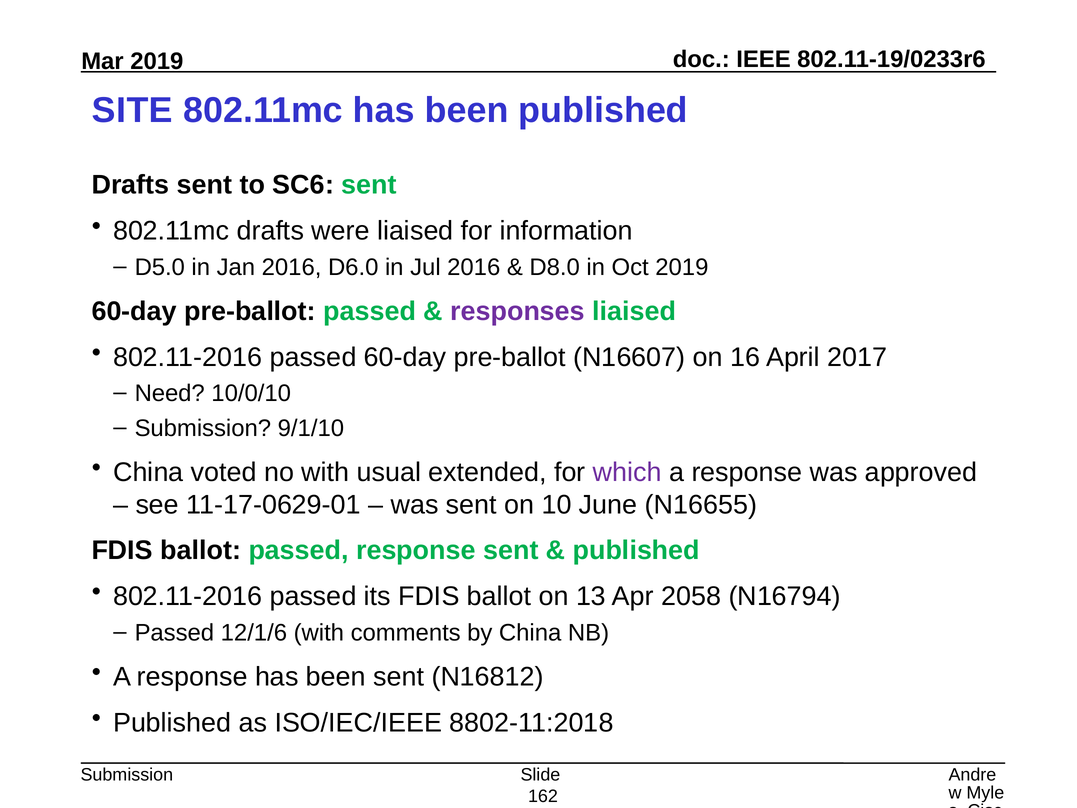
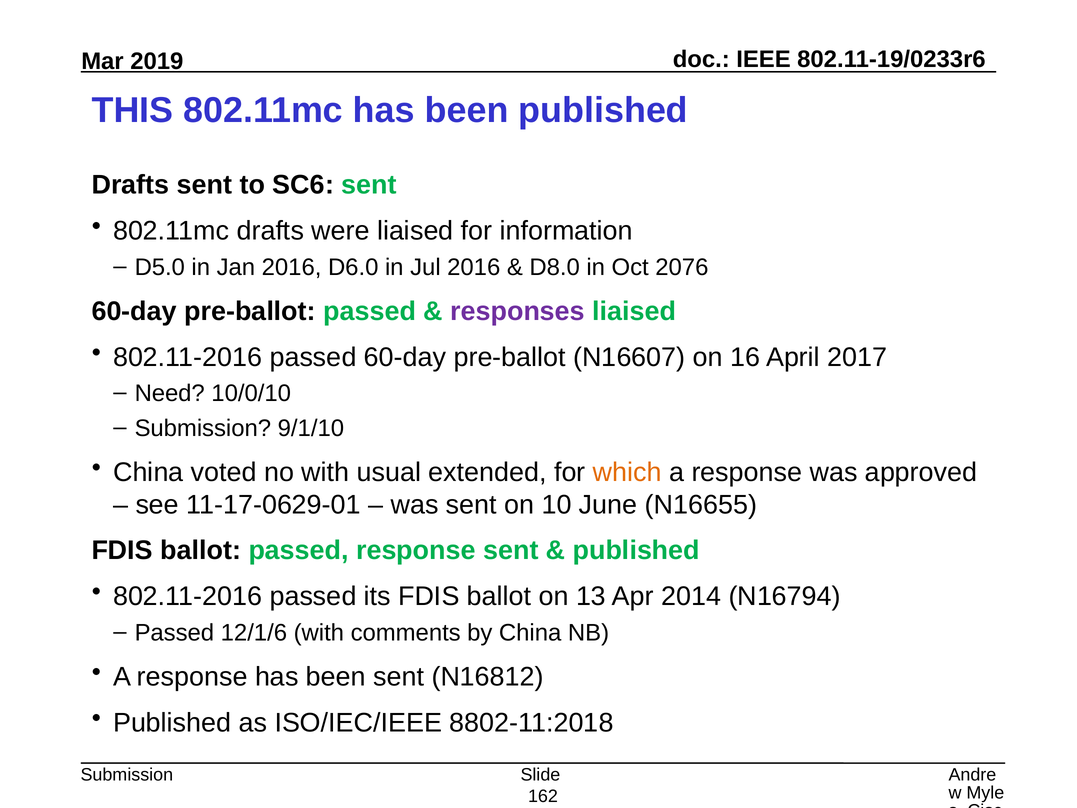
SITE: SITE -> THIS (132, 110)
Oct 2019: 2019 -> 2076 (682, 267)
which colour: purple -> orange (627, 472)
2058: 2058 -> 2014 (691, 596)
